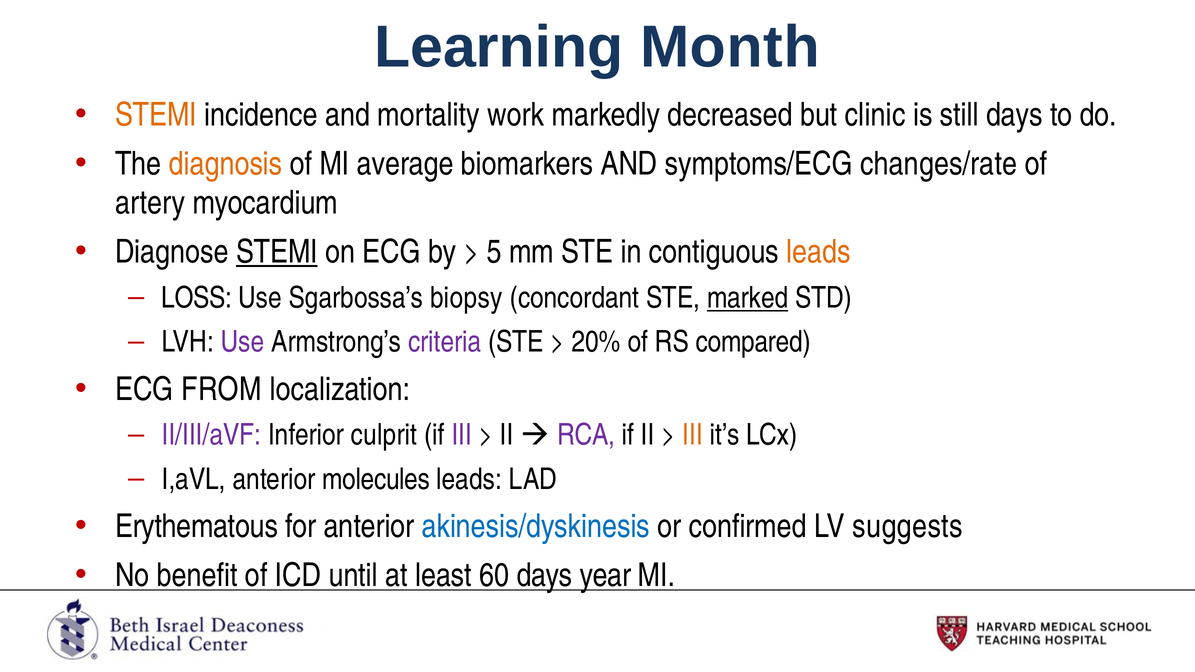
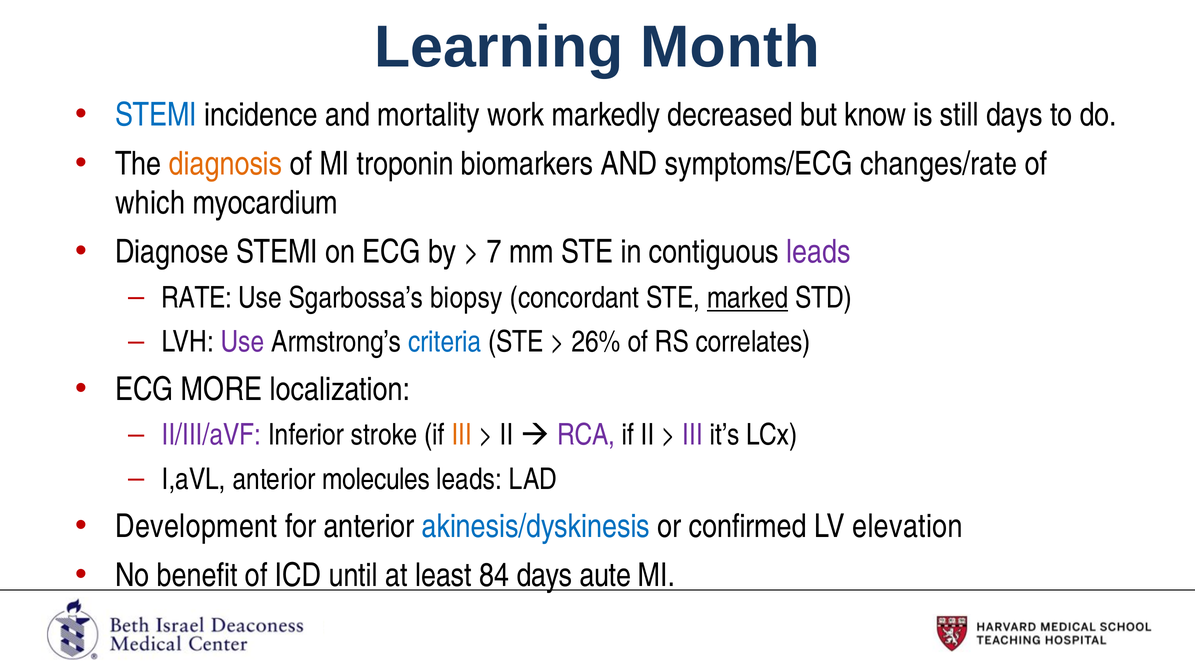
STEMI colour: orange -> blue (156, 115)
clinic: clinic -> know (875, 115)
average: average -> troponin (405, 164)
artery: artery -> which (150, 203)
STEMI underline: present -> none (277, 252)
5: 5 -> 7 (494, 252)
leads colour: orange -> purple (818, 252)
LOSS: LOSS -> RATE (197, 298)
criteria colour: purple -> blue (445, 342)
20%: 20% -> 26% (596, 342)
compared: compared -> correlates (753, 342)
FROM: FROM -> MORE (222, 389)
culprit: culprit -> stroke (384, 435)
III colour: purple -> orange (462, 435)
III colour: orange -> purple (693, 435)
Erythematous: Erythematous -> Development (196, 527)
suggests: suggests -> elevation (908, 527)
60: 60 -> 84 (494, 576)
year: year -> aute (605, 576)
